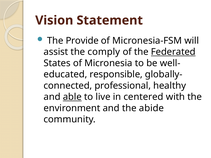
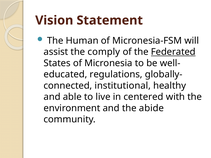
Provide: Provide -> Human (82, 41)
responsible: responsible -> regulations (116, 75)
professional: professional -> institutional (123, 86)
able underline: present -> none (72, 97)
